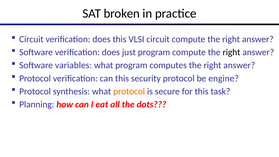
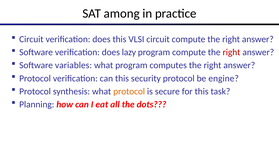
broken: broken -> among (122, 13)
just: just -> lazy (129, 52)
right colour: black -> red (231, 52)
